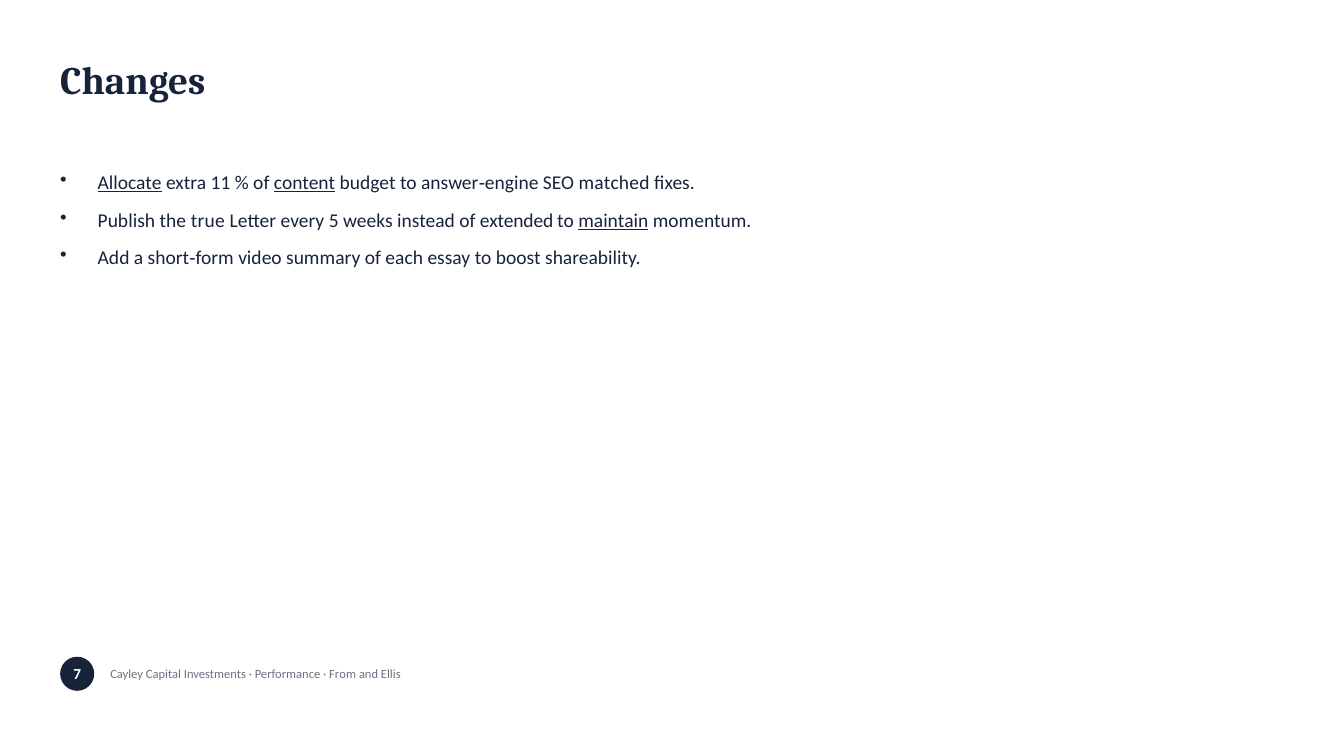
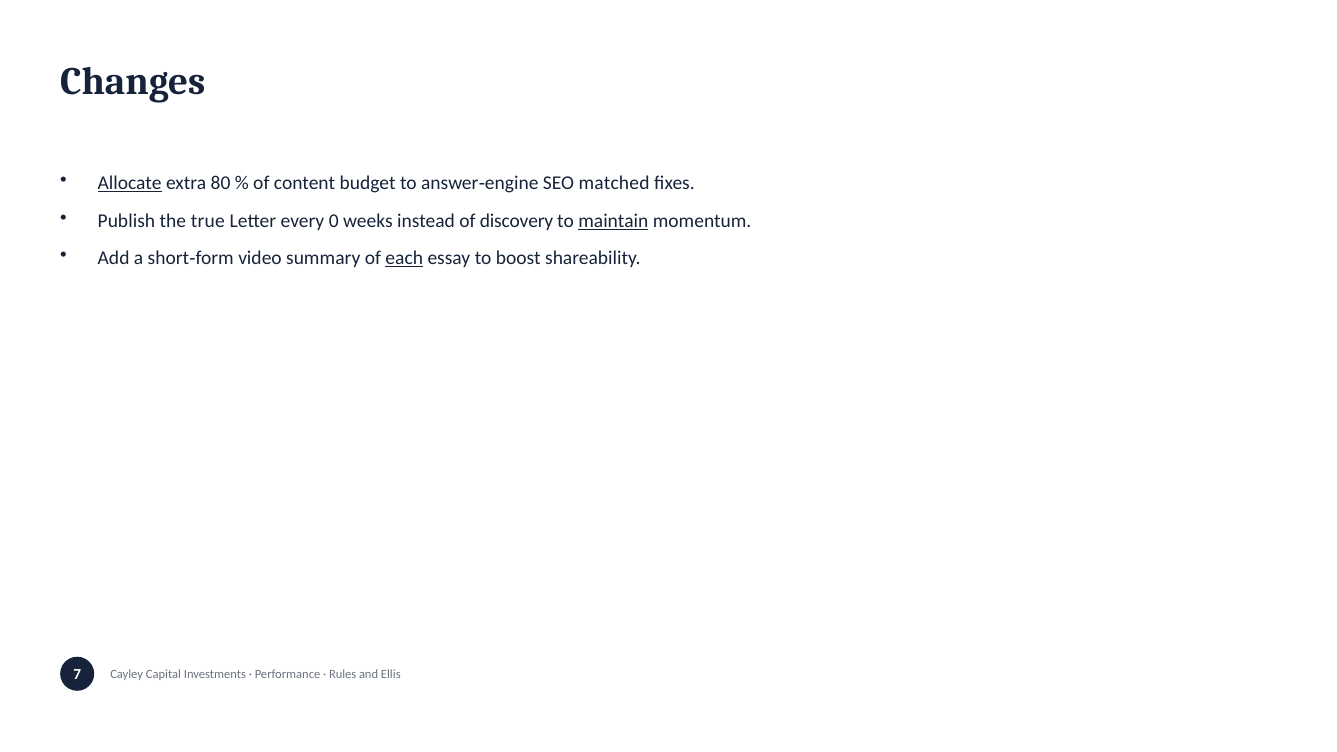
11: 11 -> 80 (221, 183)
content underline: present -> none (305, 183)
5: 5 -> 0 (334, 221)
extended: extended -> discovery (517, 221)
each underline: none -> present (404, 258)
From: From -> Rules (343, 675)
